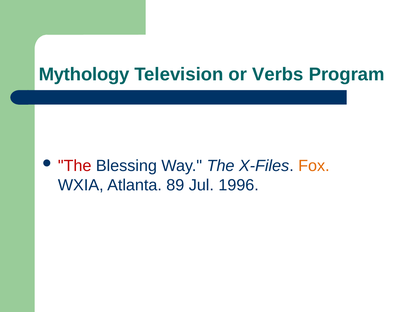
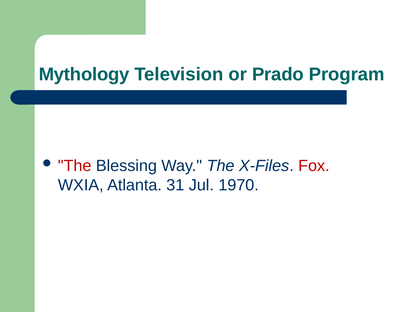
Verbs: Verbs -> Prado (278, 74)
Fox colour: orange -> red (314, 166)
89: 89 -> 31 (175, 185)
1996: 1996 -> 1970 (239, 185)
